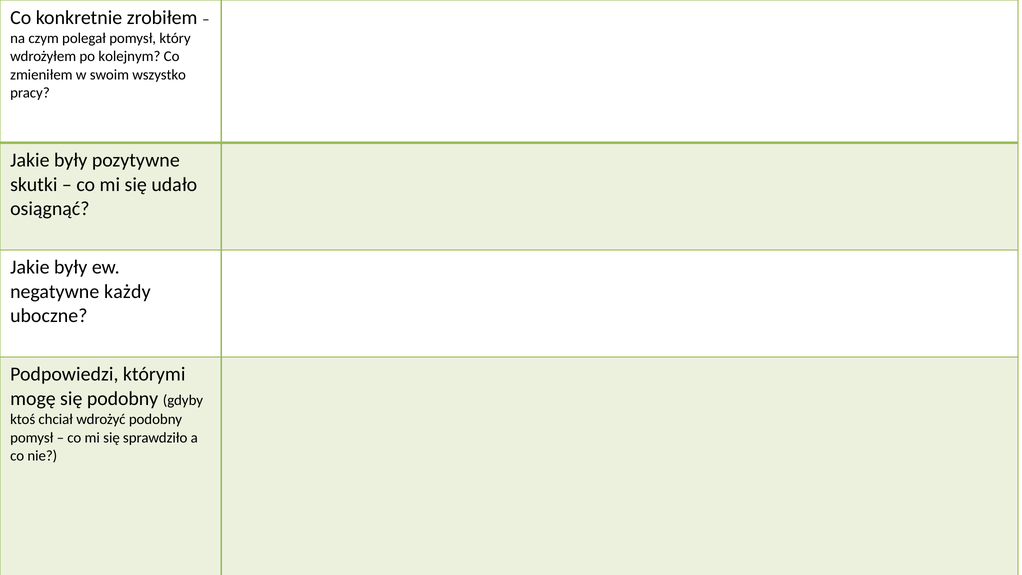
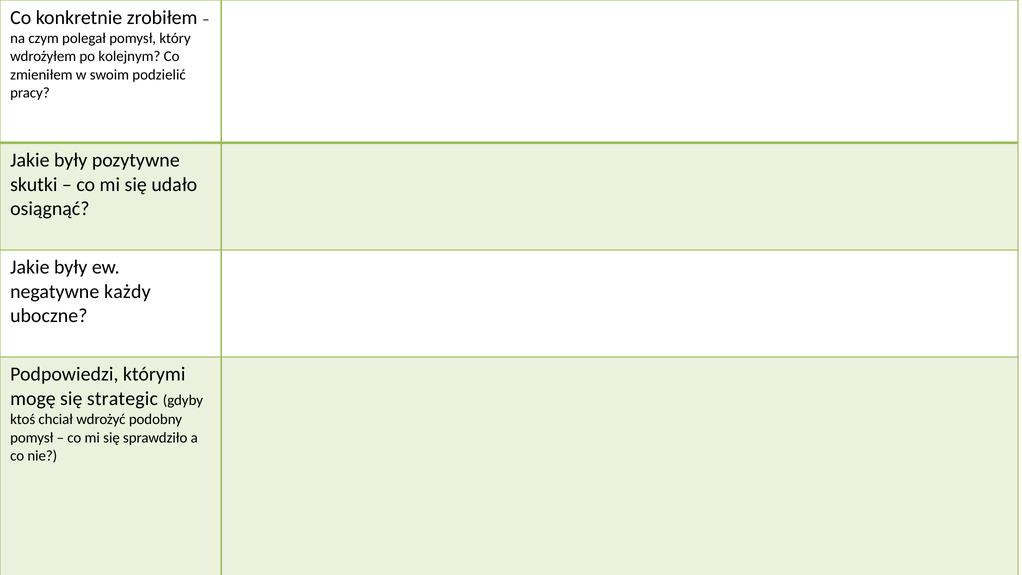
wszystko: wszystko -> podzielić (159, 75)
się podobny: podobny -> strategic (122, 398)
